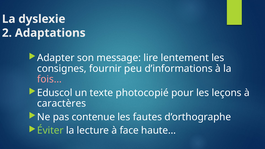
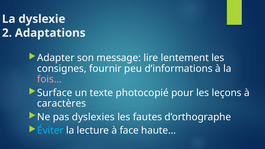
Eduscol: Eduscol -> Surface (55, 93)
contenue: contenue -> dyslexies (93, 117)
Éviter colour: light green -> light blue (50, 131)
